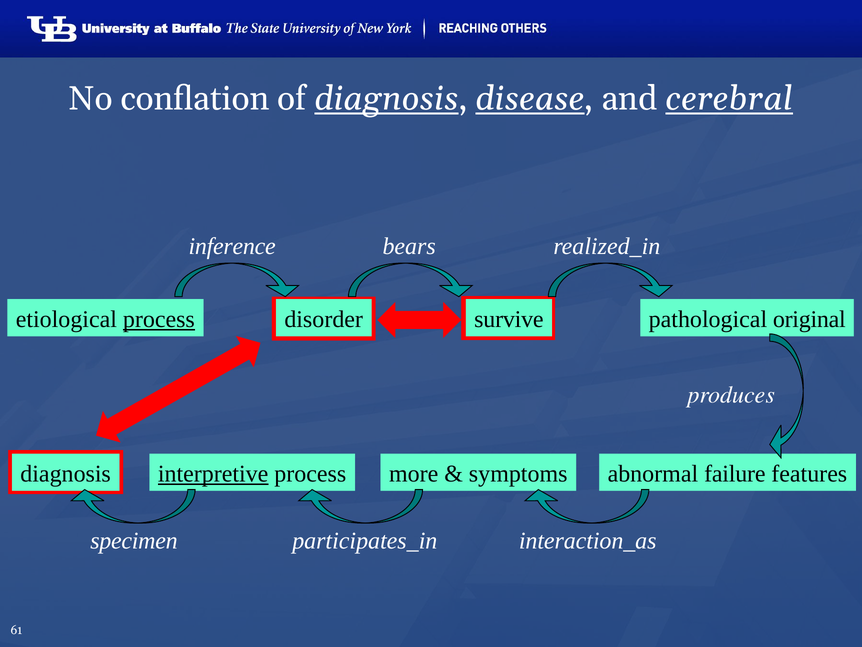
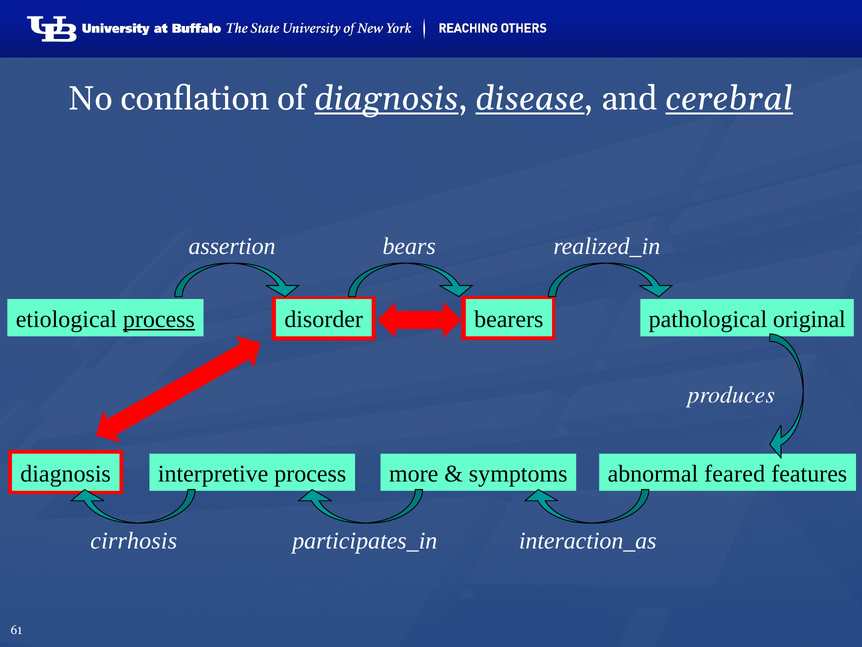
inference: inference -> assertion (232, 246)
survive: survive -> bearers (509, 319)
interpretive underline: present -> none (213, 474)
failure: failure -> feared (735, 474)
specimen: specimen -> cirrhosis (134, 541)
